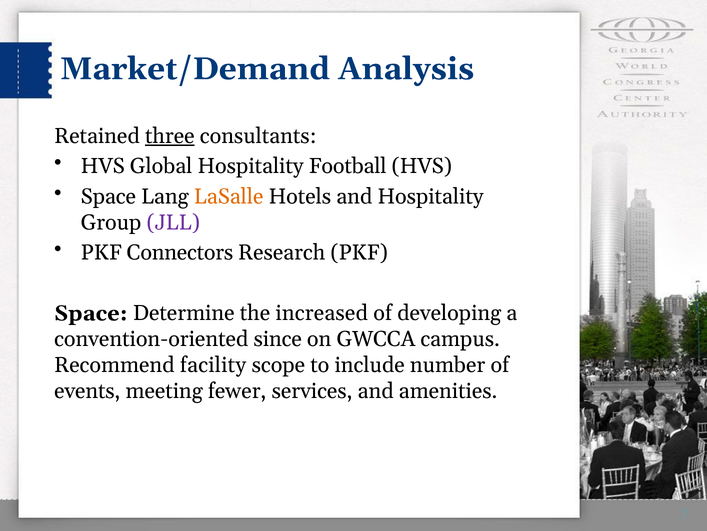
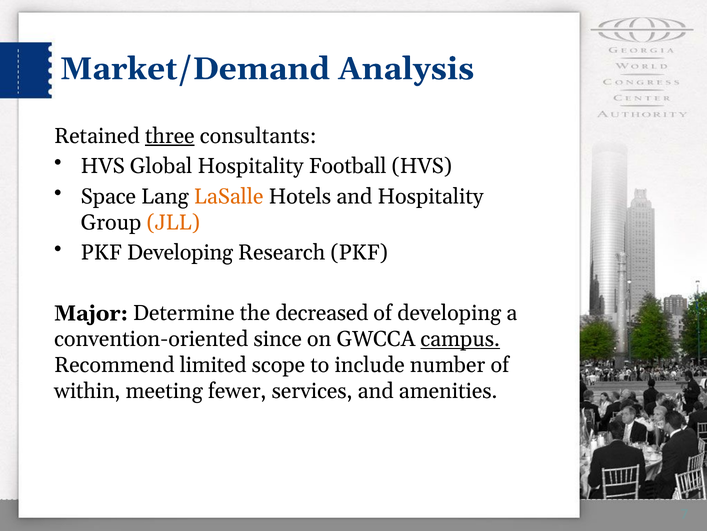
JLL colour: purple -> orange (173, 222)
PKF Connectors: Connectors -> Developing (180, 252)
Space: Space -> Major (91, 313)
increased: increased -> decreased (322, 313)
campus underline: none -> present (460, 339)
facility: facility -> limited (213, 365)
events: events -> within (87, 391)
